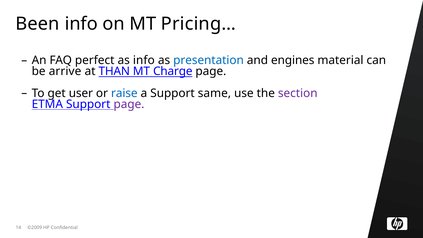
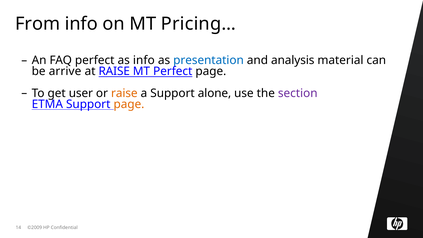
Been: Been -> From (38, 24)
engines: engines -> analysis (293, 60)
at THAN: THAN -> RAISE (114, 71)
MT Charge: Charge -> Perfect (173, 71)
raise colour: blue -> orange (124, 93)
same: same -> alone (214, 93)
page colour: purple -> orange (129, 104)
